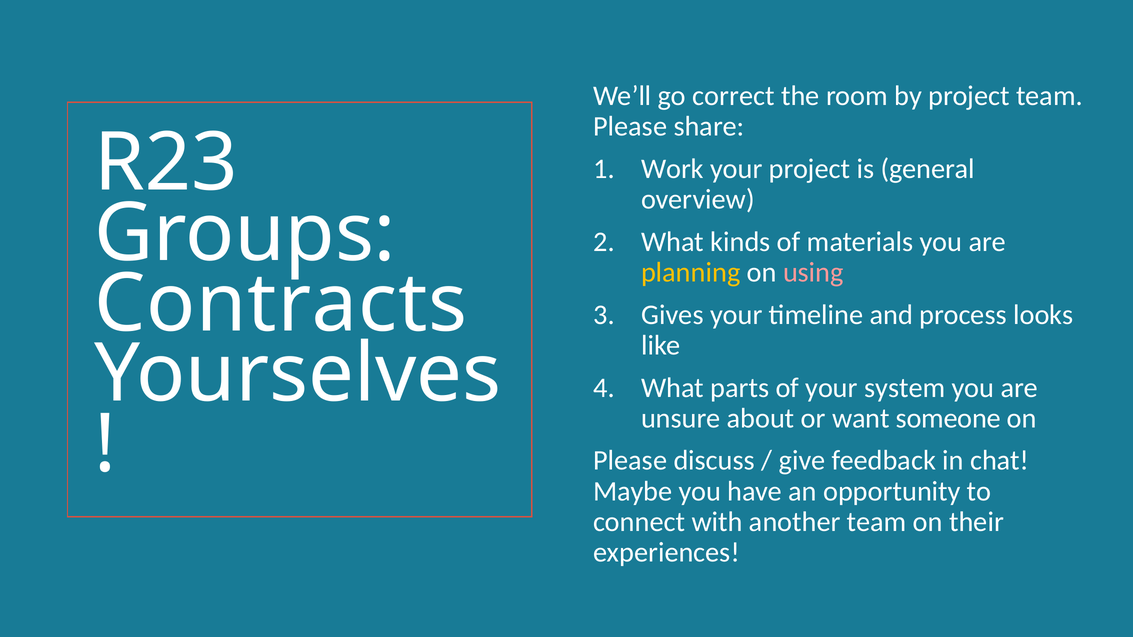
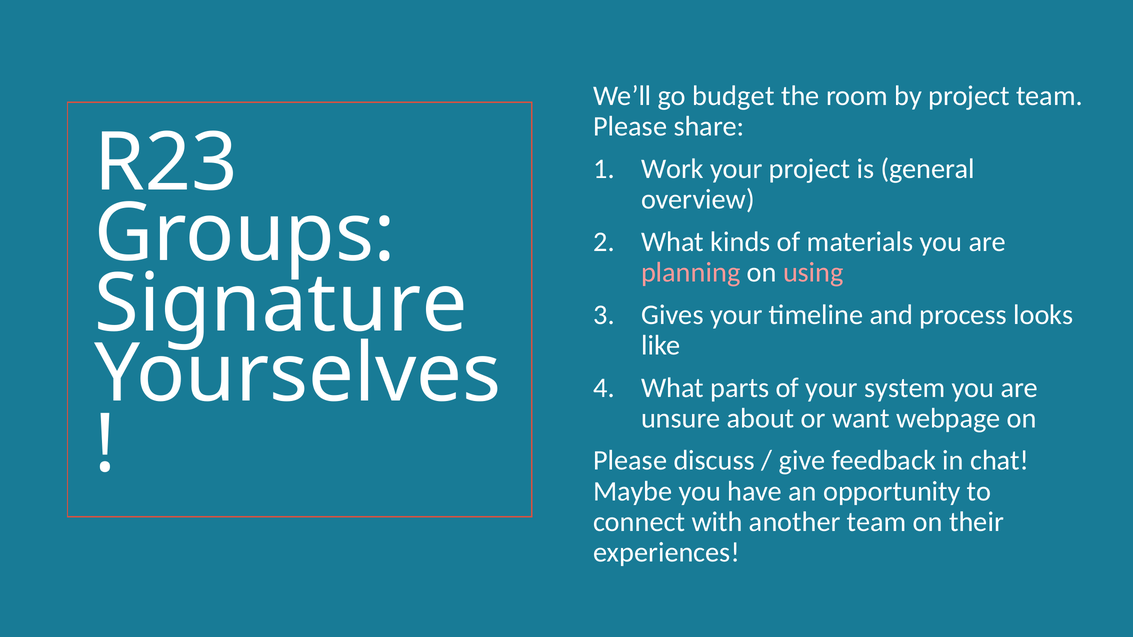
correct: correct -> budget (733, 96)
planning colour: yellow -> pink (691, 273)
Contracts: Contracts -> Signature (281, 304)
someone: someone -> webpage (948, 418)
